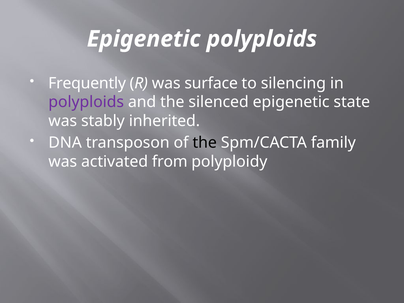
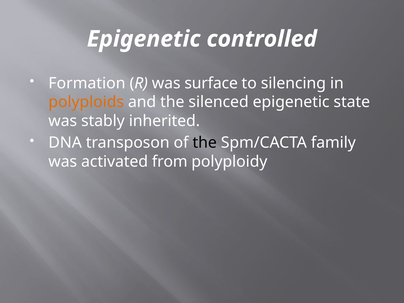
Epigenetic polyploids: polyploids -> controlled (262, 39)
Frequently: Frequently -> Formation (87, 83)
polyploids colour: purple -> orange (86, 102)
